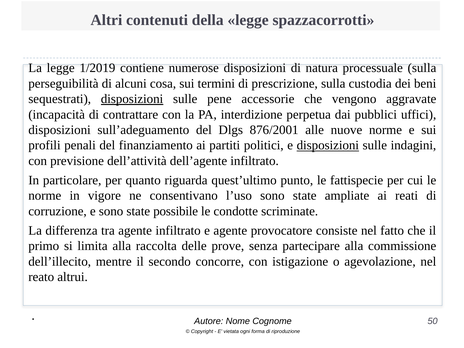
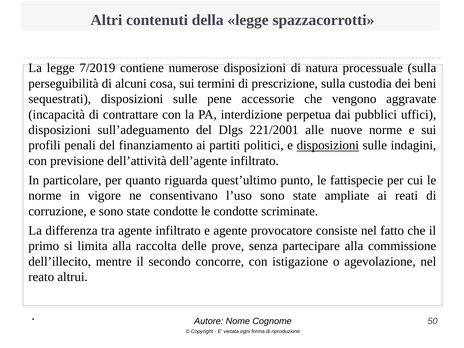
1/2019: 1/2019 -> 7/2019 (97, 68)
disposizioni underline: present -> none (132, 99)
876/2001: 876/2001 -> 221/2001 (274, 130)
state possibile: possibile -> condotte (176, 211)
